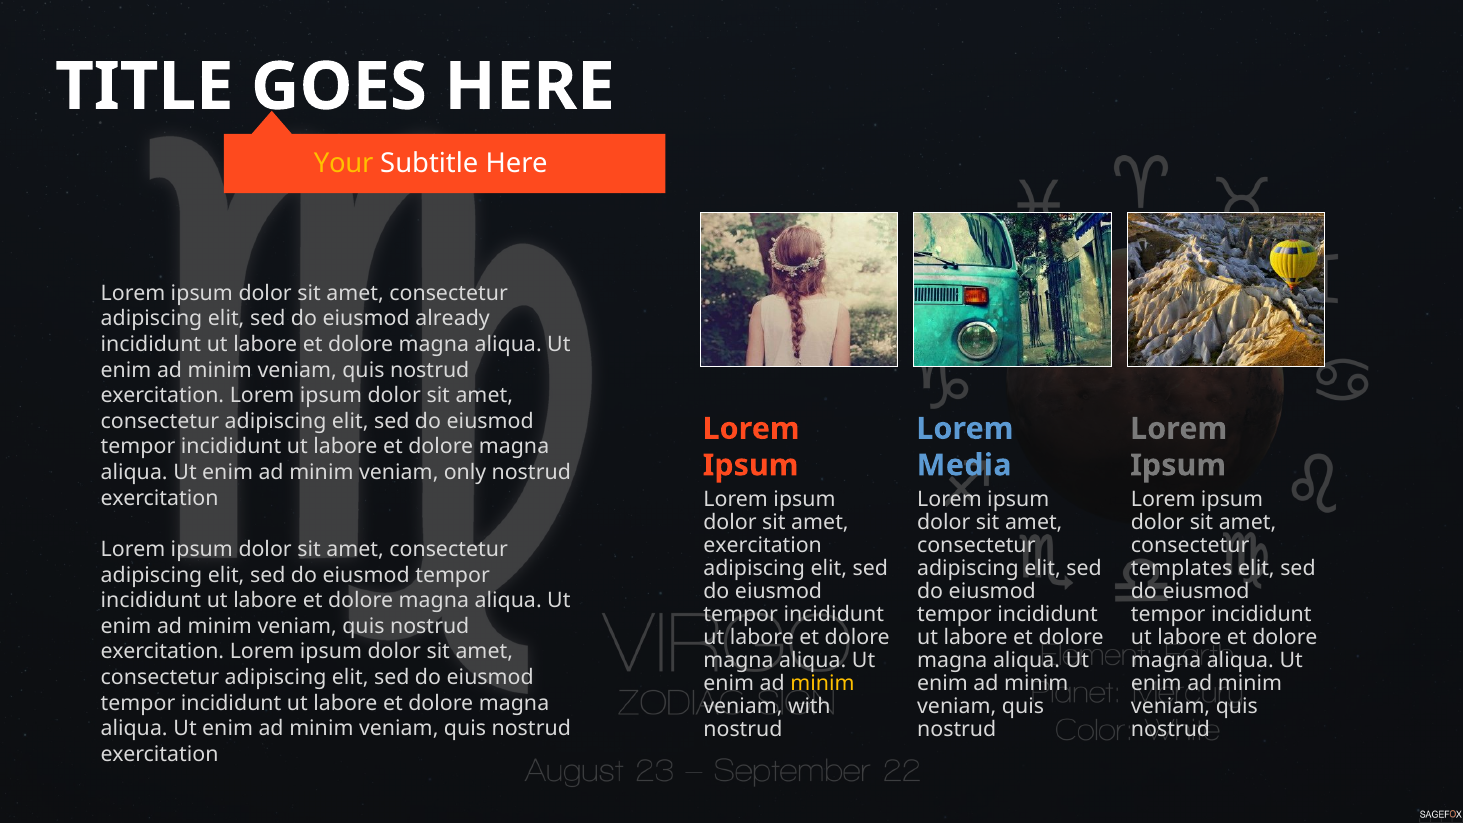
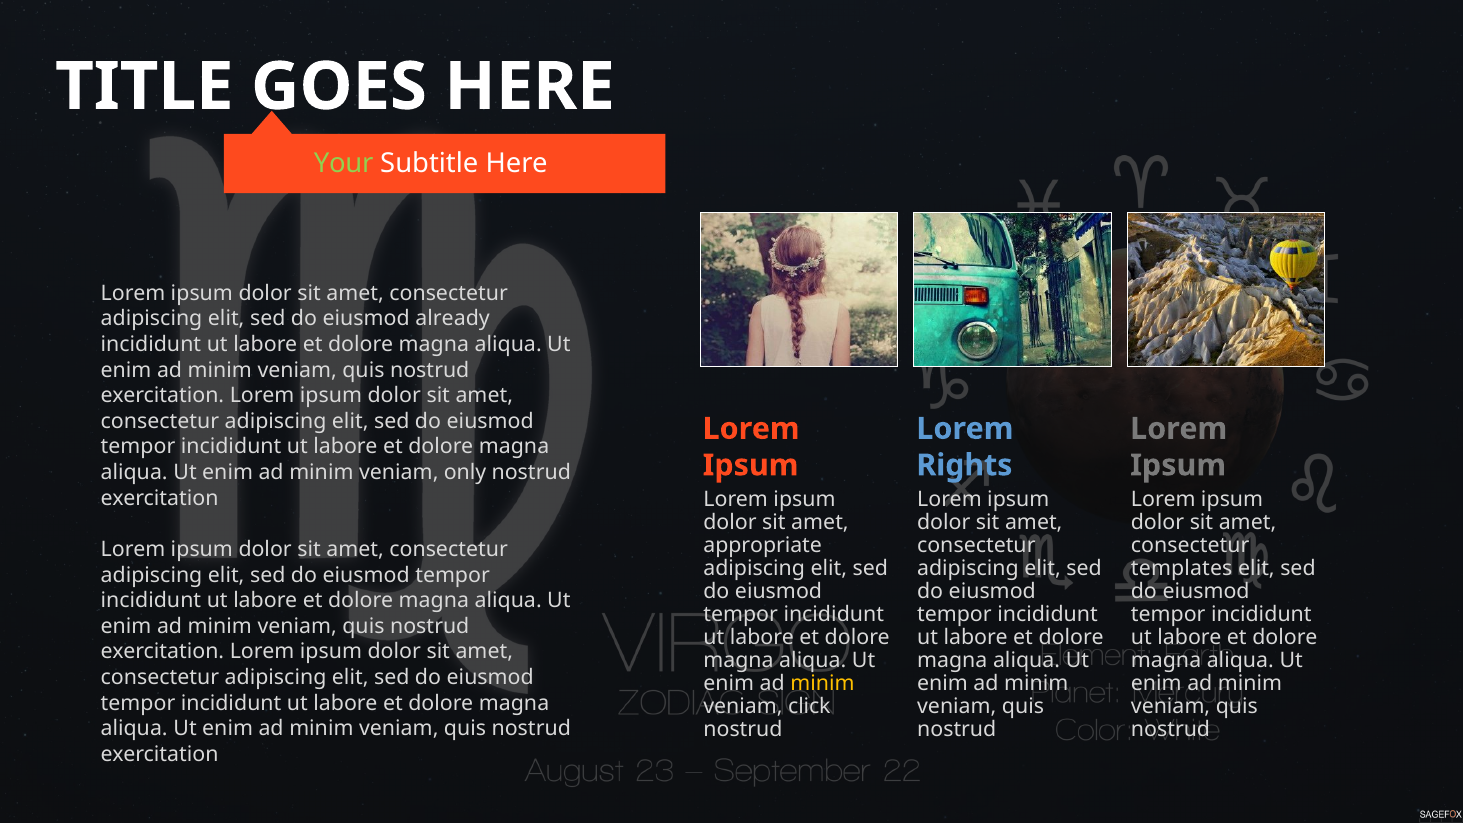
Your colour: yellow -> light green (344, 164)
Media: Media -> Rights (964, 465)
exercitation: exercitation -> appropriate (763, 545)
with: with -> click (809, 707)
